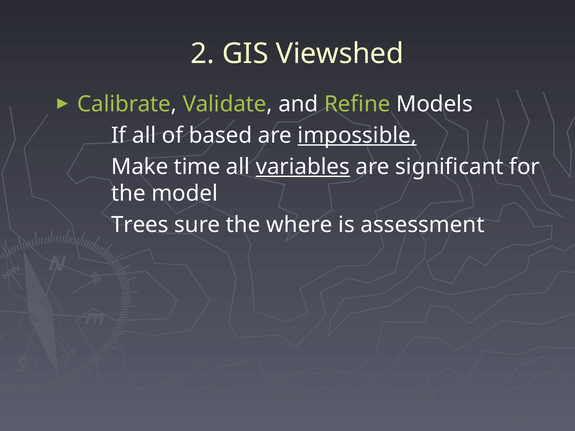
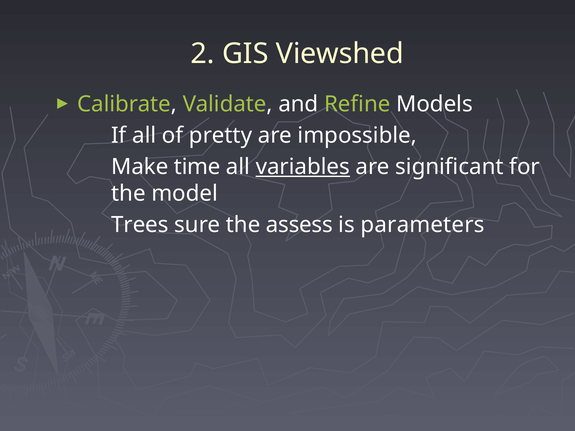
based: based -> pretty (221, 135)
impossible underline: present -> none (357, 135)
where: where -> assess (299, 225)
assessment: assessment -> parameters (423, 225)
